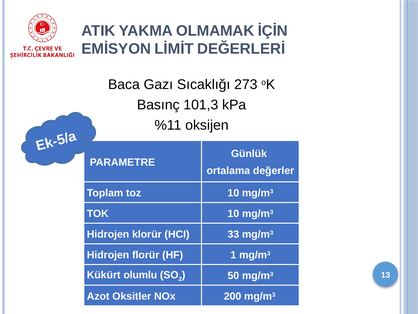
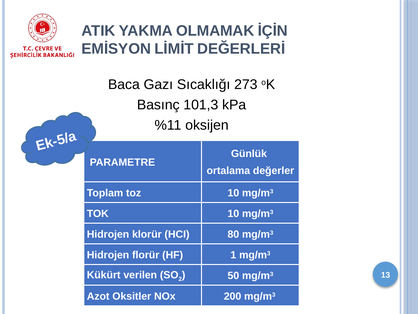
33: 33 -> 80 (233, 234)
olumlu: olumlu -> verilen (140, 275)
